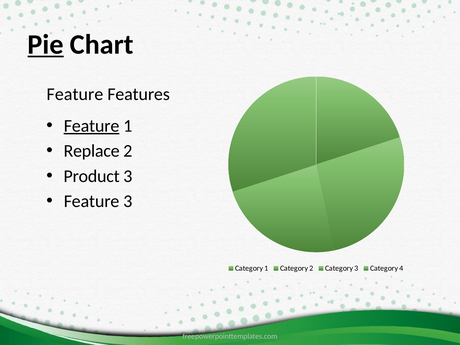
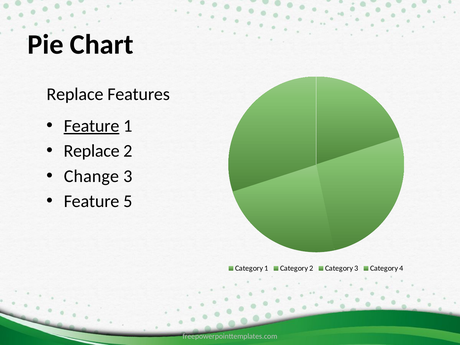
Pie underline: present -> none (46, 45)
Feature: Feature -> Replace (75, 94)
Product: Product -> Change (91, 176)
Feature 3: 3 -> 5 (128, 201)
